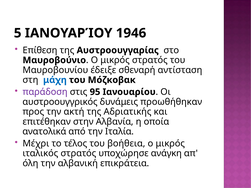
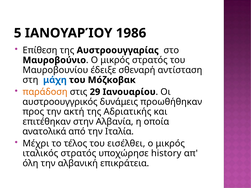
1946: 1946 -> 1986 (131, 33)
παράδοση colour: purple -> orange (45, 92)
95: 95 -> 29 (95, 92)
βοήθεια: βοήθεια -> εισέλθει (126, 144)
ανάγκη: ανάγκη -> history (166, 154)
